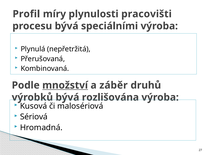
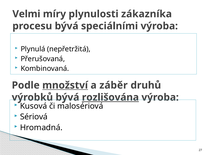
Profil: Profil -> Velmi (26, 14)
pracovišti: pracovišti -> zákazníka (146, 14)
rozlišována underline: none -> present (110, 97)
